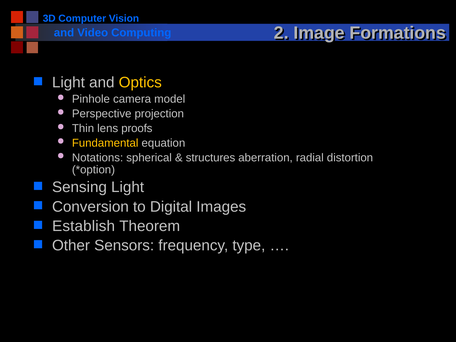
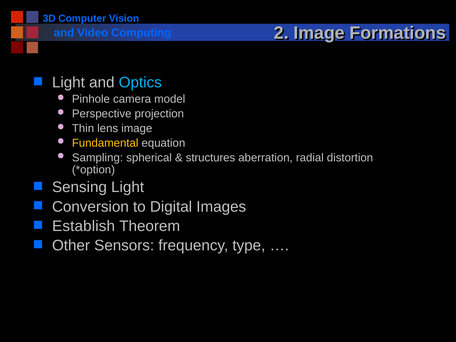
Optics colour: yellow -> light blue (140, 83)
lens proofs: proofs -> image (137, 128)
Notations: Notations -> Sampling (98, 158)
